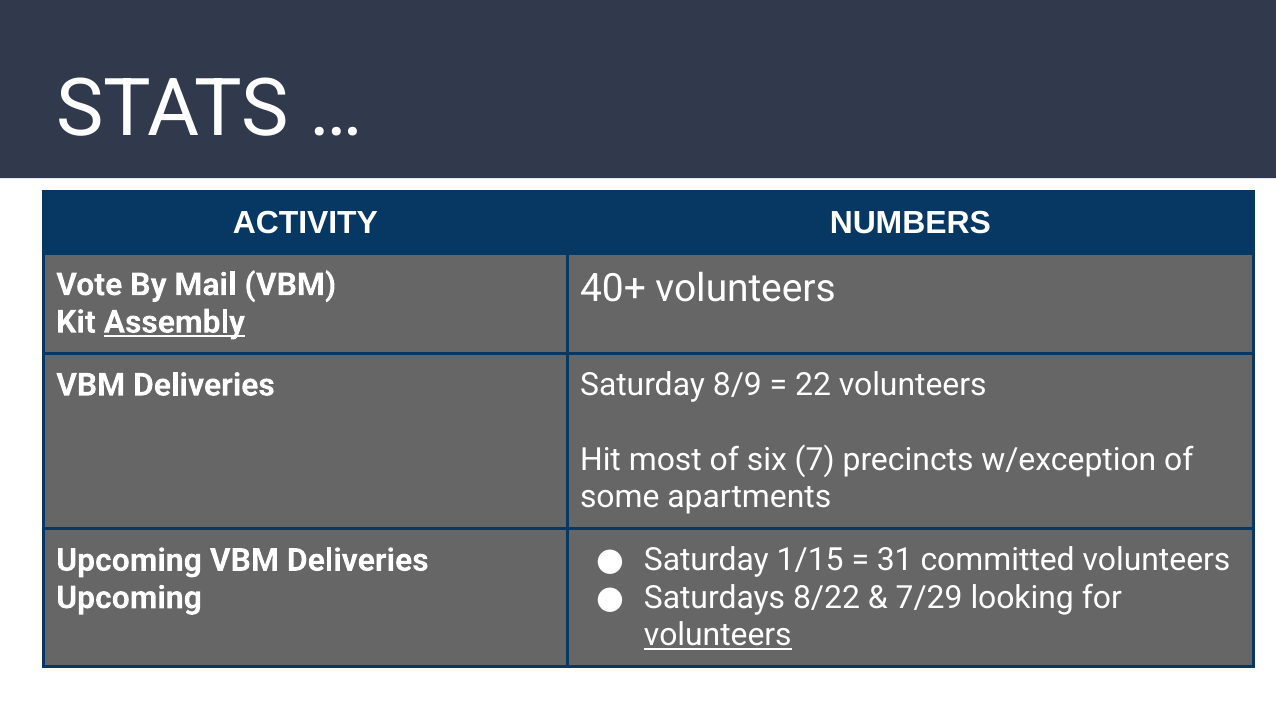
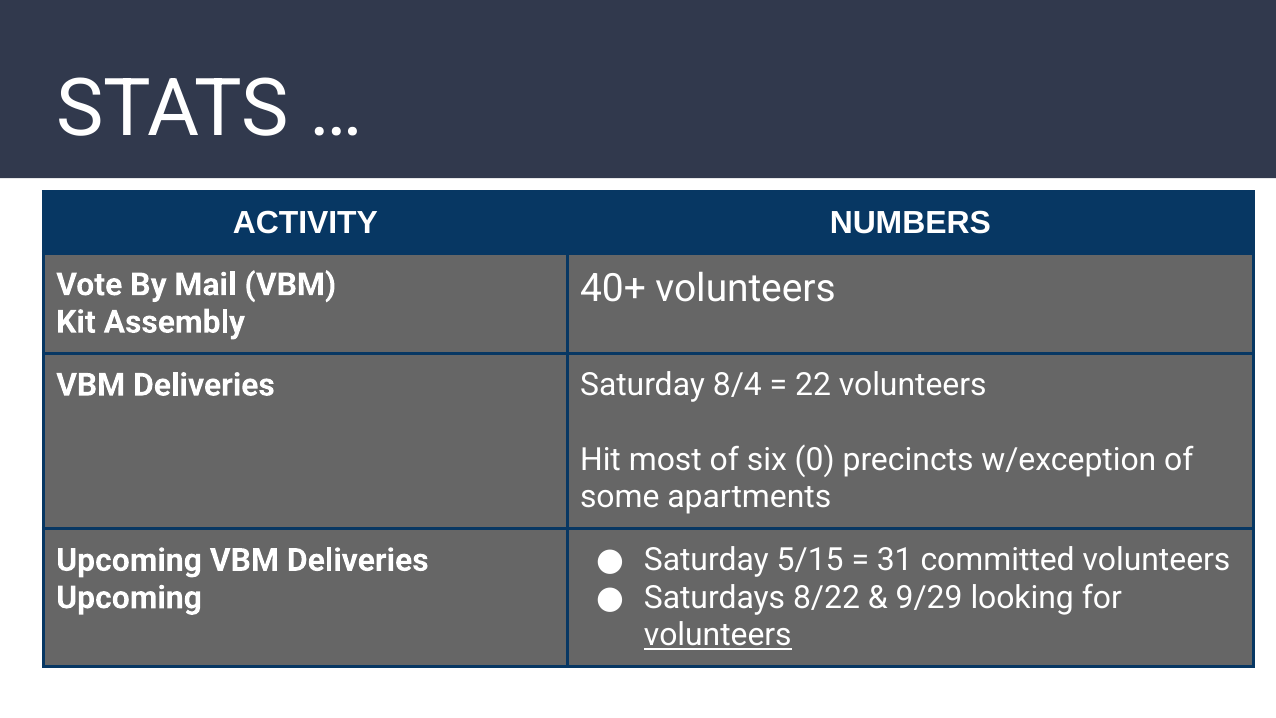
Assembly underline: present -> none (174, 322)
8/9: 8/9 -> 8/4 (737, 385)
7: 7 -> 0 (815, 460)
1/15: 1/15 -> 5/15 (810, 560)
7/29: 7/29 -> 9/29 (929, 598)
